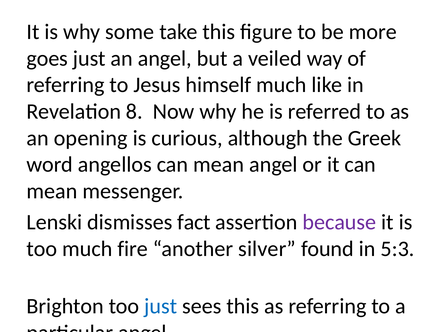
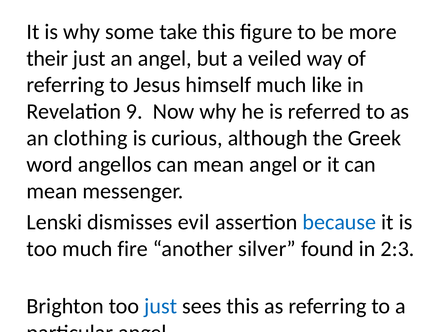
goes: goes -> their (47, 58)
8: 8 -> 9 (134, 112)
opening: opening -> clothing (91, 138)
fact: fact -> evil (194, 222)
because colour: purple -> blue (339, 222)
5:3: 5:3 -> 2:3 (398, 249)
